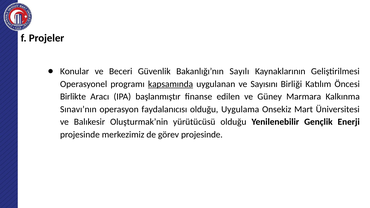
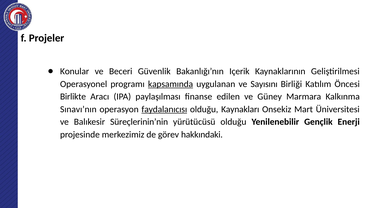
Sayılı: Sayılı -> Içerik (239, 71)
başlanmıştır: başlanmıştır -> paylaşılması (158, 97)
faydalanıcısı underline: none -> present (164, 109)
Uygulama: Uygulama -> Kaynakları (240, 109)
Oluşturmak’nin: Oluşturmak’nin -> Süreçlerinin’nin (139, 122)
görev projesinde: projesinde -> hakkındaki (202, 135)
